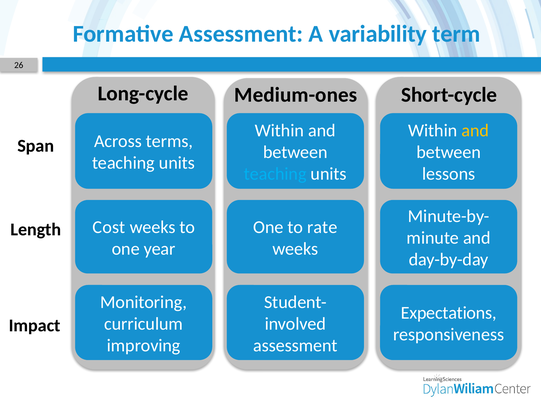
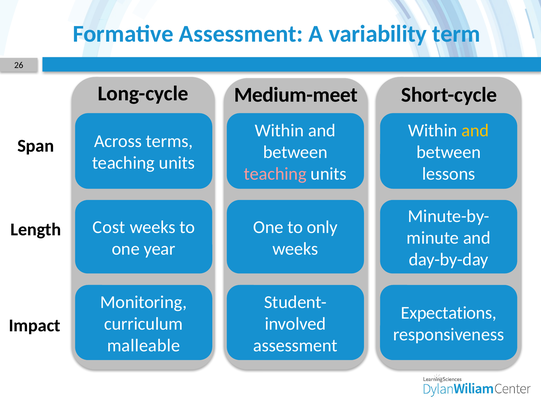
Medium-ones: Medium-ones -> Medium-meet (296, 95)
teaching colour: light blue -> pink (275, 174)
rate: rate -> only (322, 227)
improving: improving -> malleable (144, 345)
